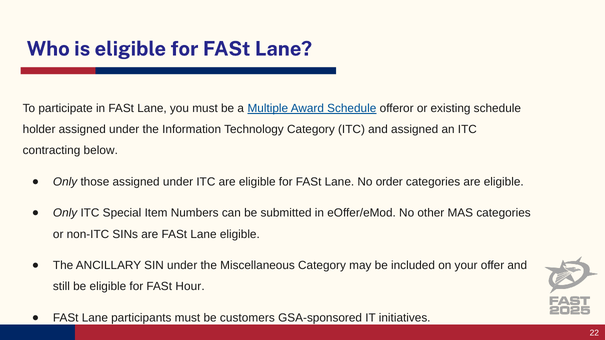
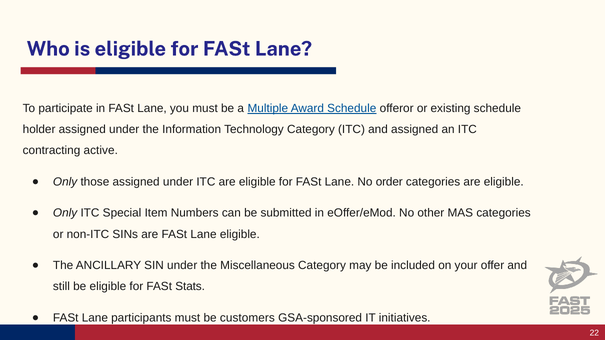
below: below -> active (101, 151)
Hour: Hour -> Stats (190, 287)
